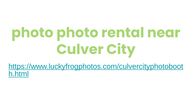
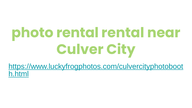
photo photo: photo -> rental (78, 33)
